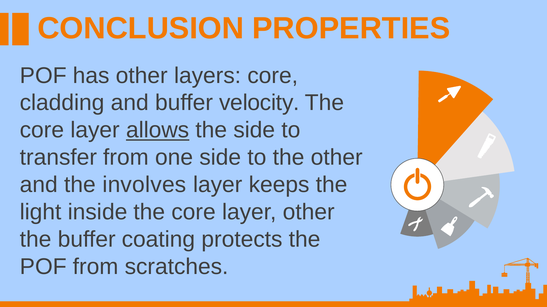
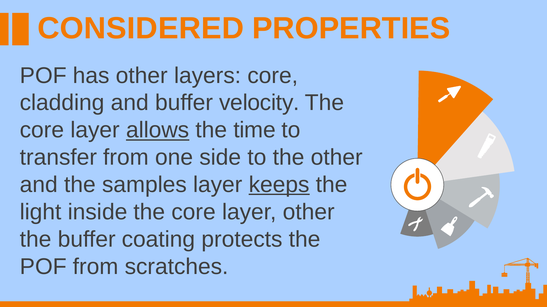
CONCLUSION: CONCLUSION -> CONSIDERED (141, 28)
the side: side -> time (255, 130)
involves: involves -> samples (144, 185)
keeps underline: none -> present (279, 185)
